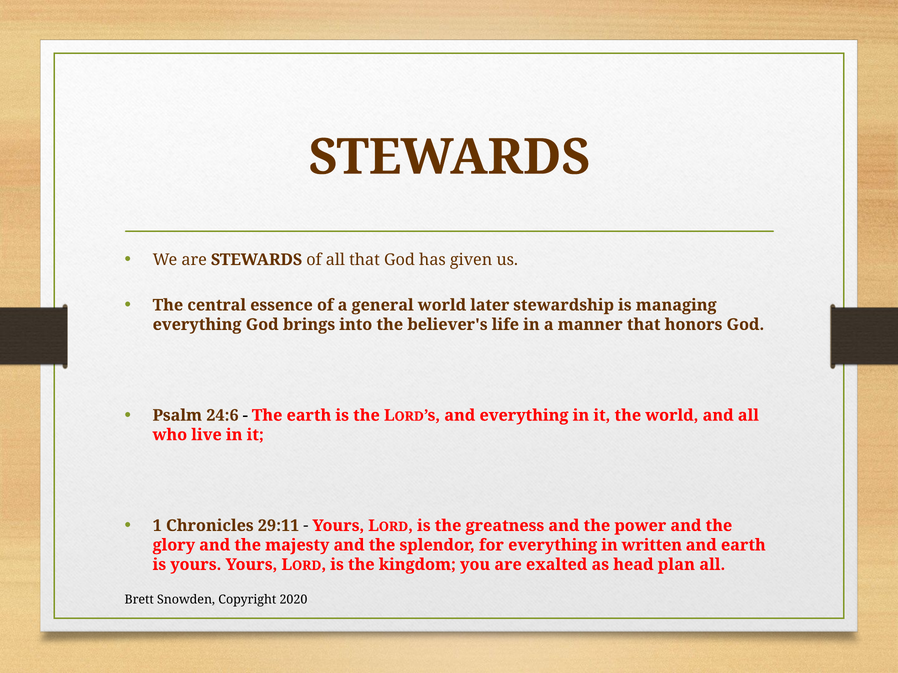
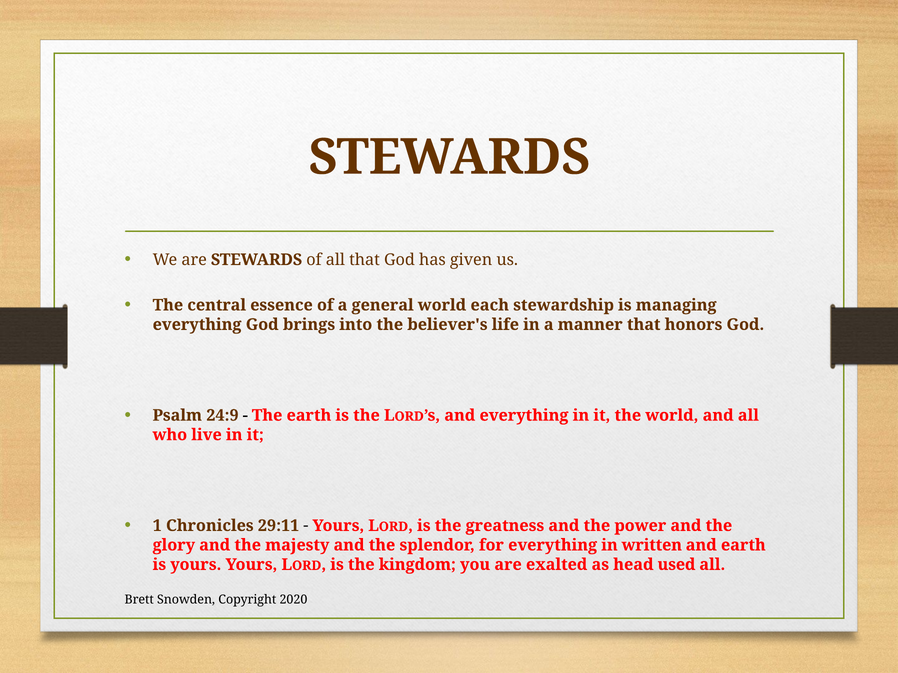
later: later -> each (490, 305)
24:6: 24:6 -> 24:9 (222, 416)
plan: plan -> used (677, 565)
